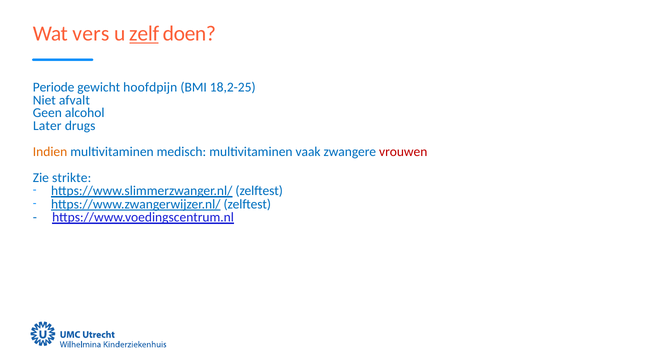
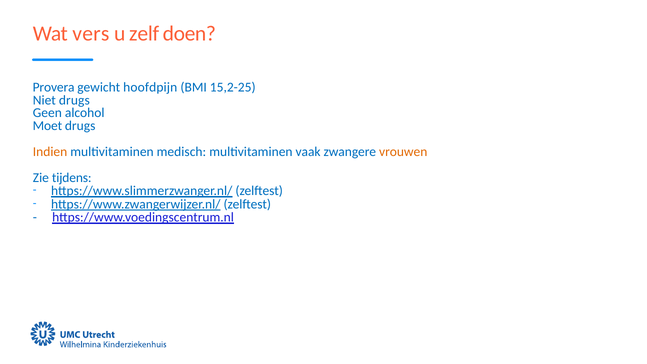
zelf underline: present -> none (144, 34)
Periode: Periode -> Provera (54, 87)
18,2-25: 18,2-25 -> 15,2-25 (233, 87)
Niet afvalt: afvalt -> drugs (74, 100)
Later: Later -> Moet (47, 126)
vrouwen colour: red -> orange (403, 152)
strikte: strikte -> tijdens (72, 178)
